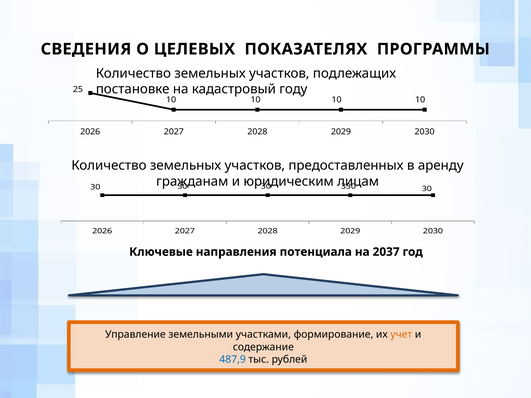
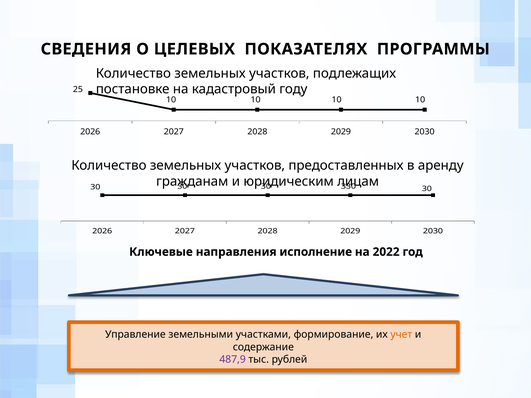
потенциала: потенциала -> исполнение (316, 252)
2037: 2037 -> 2022 (386, 252)
487,9 colour: blue -> purple (233, 360)
